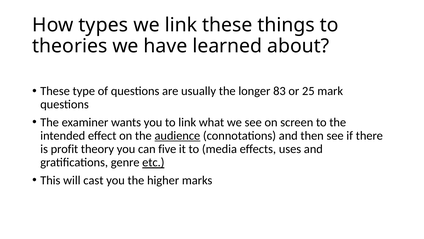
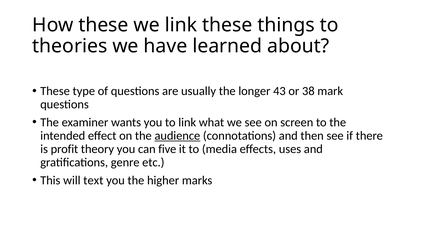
How types: types -> these (103, 25)
83: 83 -> 43 (279, 91)
25: 25 -> 38 (308, 91)
etc underline: present -> none (153, 162)
cast: cast -> text (93, 180)
